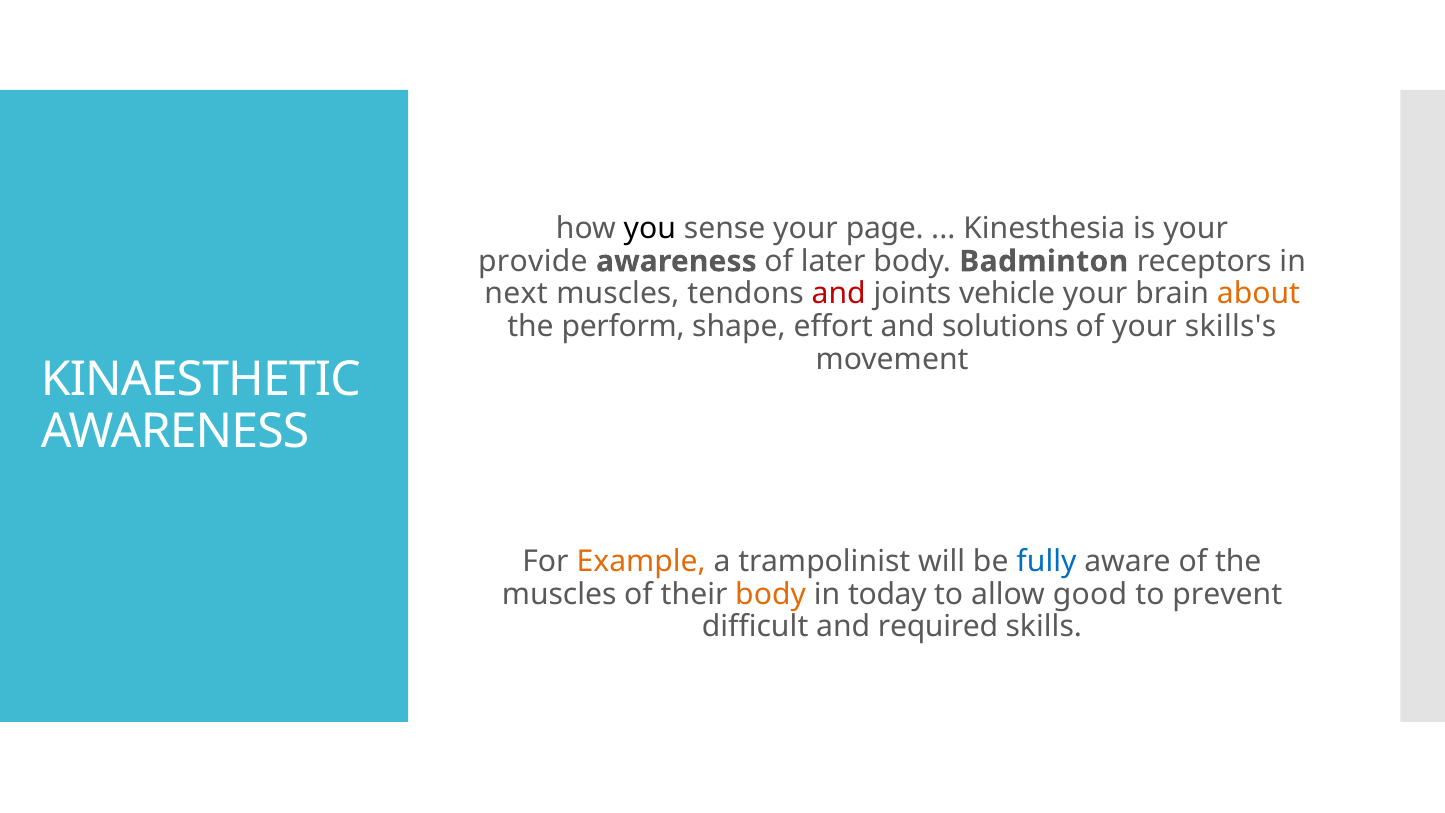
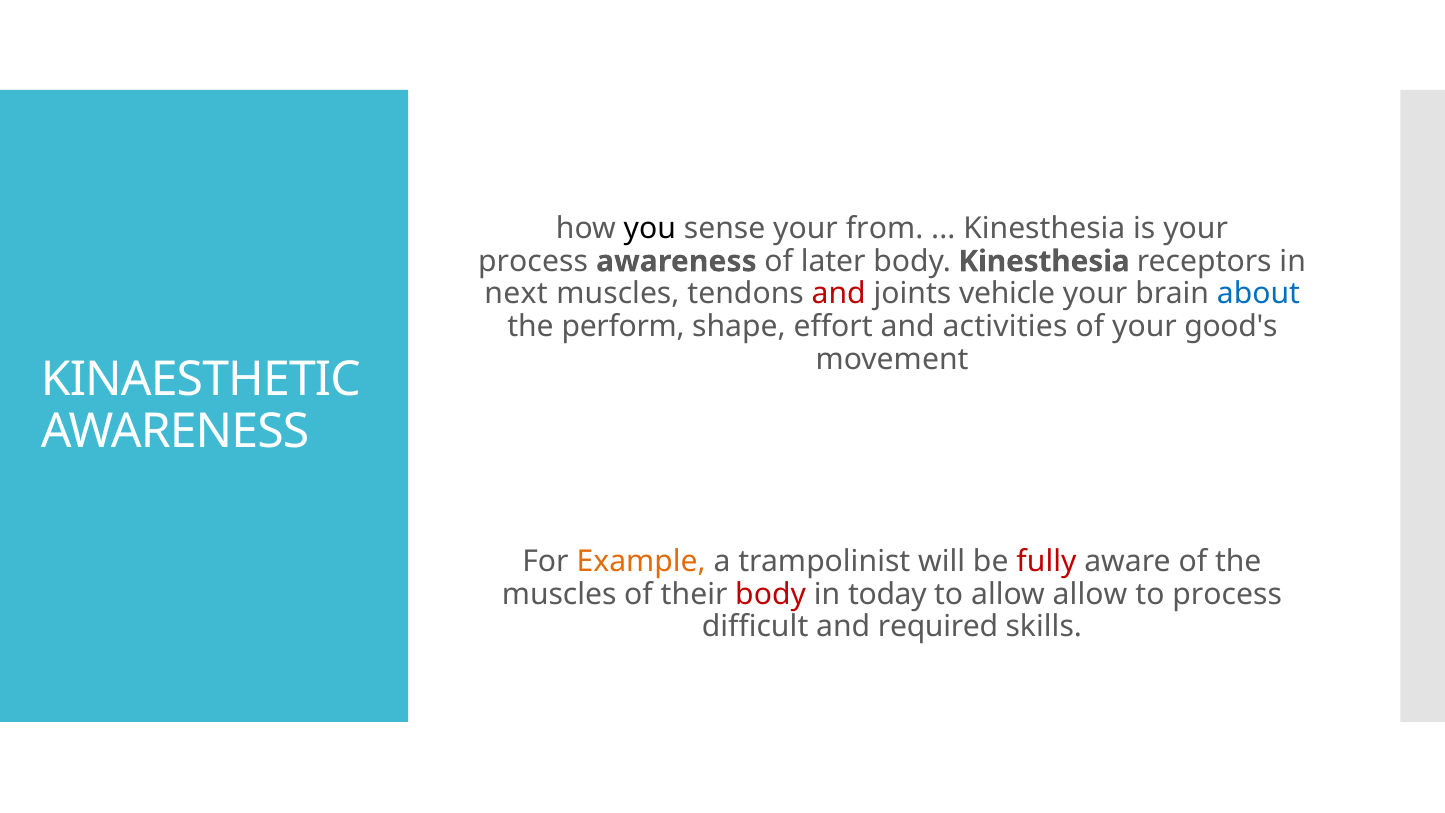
page: page -> from (885, 229)
provide: provide -> process (533, 261)
body Badminton: Badminton -> Kinesthesia (1044, 261)
about colour: orange -> blue (1258, 294)
solutions: solutions -> activities (1005, 326)
skills's: skills's -> good's (1231, 326)
fully colour: blue -> red (1046, 561)
body colour: orange -> red (771, 594)
allow good: good -> allow (1090, 594)
to prevent: prevent -> process (1227, 594)
